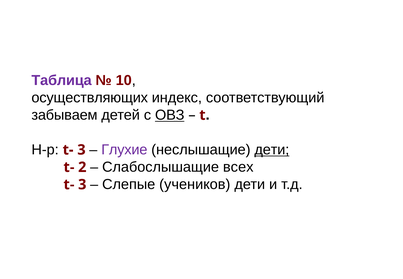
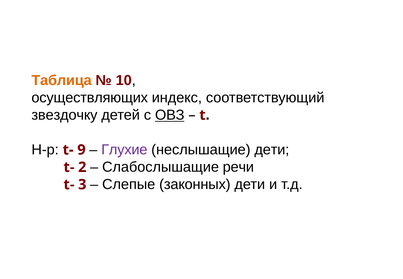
Таблица colour: purple -> orange (62, 80)
забываем: забываем -> звездочку (64, 115)
Н-р t- 3: 3 -> 9 (81, 150)
дети underline: present -> none (272, 150)
всех: всех -> речи (238, 167)
учеников: учеников -> законных (195, 185)
